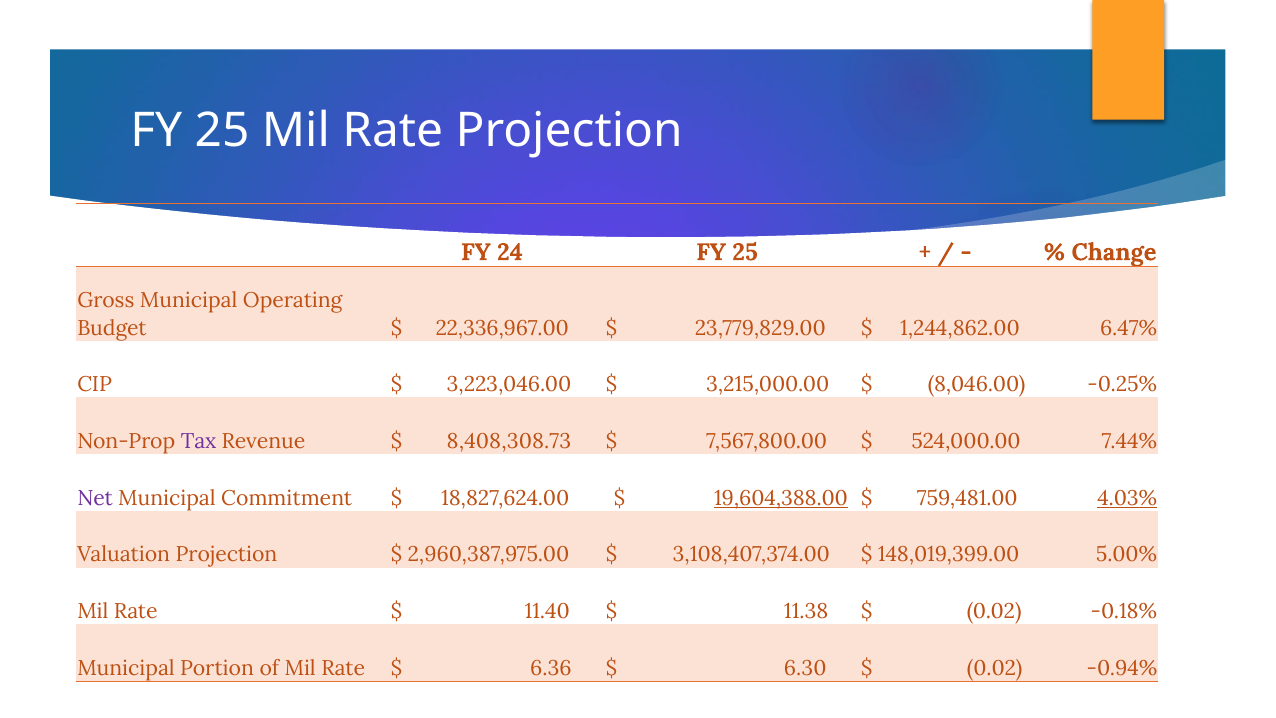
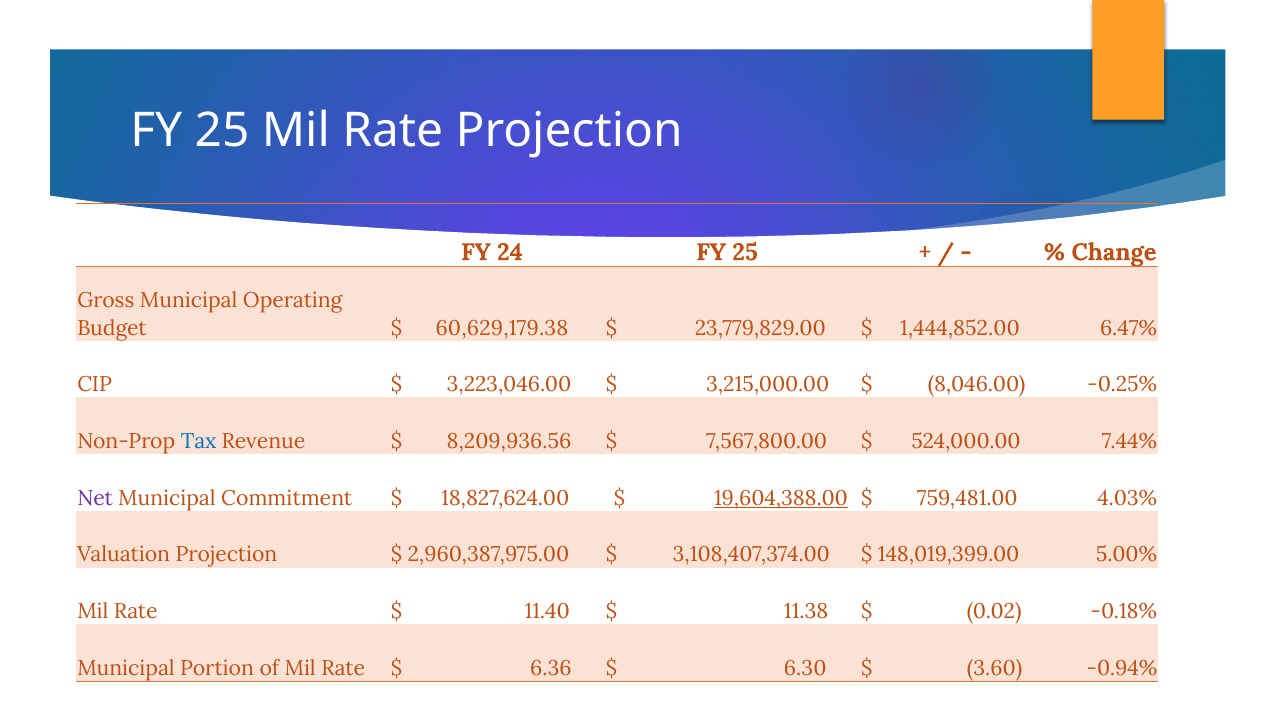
22,336,967.00: 22,336,967.00 -> 60,629,179.38 (502, 328)
1,244,862.00: 1,244,862.00 -> 1,444,852.00 (960, 328)
Tax colour: purple -> blue (199, 441)
8,408,308.73: 8,408,308.73 -> 8,209,936.56 (509, 441)
4.03% underline: present -> none (1127, 498)
0.02: 0.02 -> 3.60 (995, 668)
